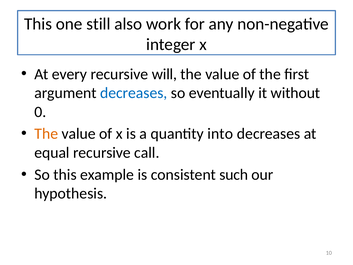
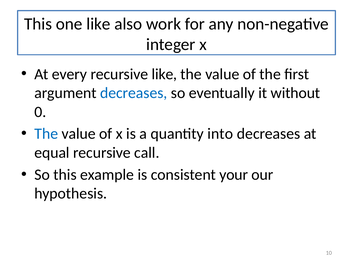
one still: still -> like (98, 24)
recursive will: will -> like (164, 74)
The colour: orange -> blue (46, 134)
such: such -> your (234, 174)
